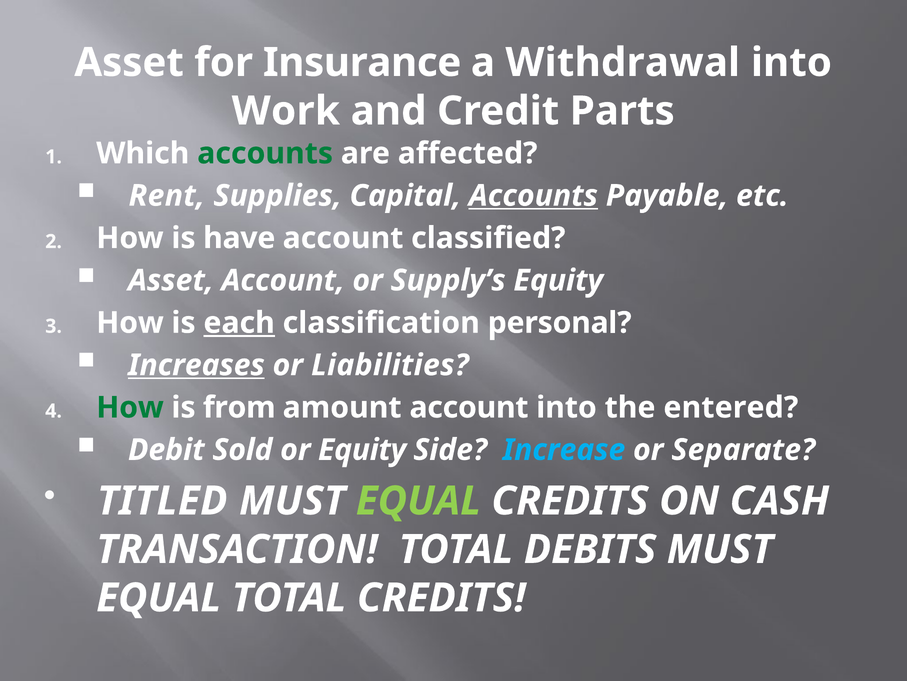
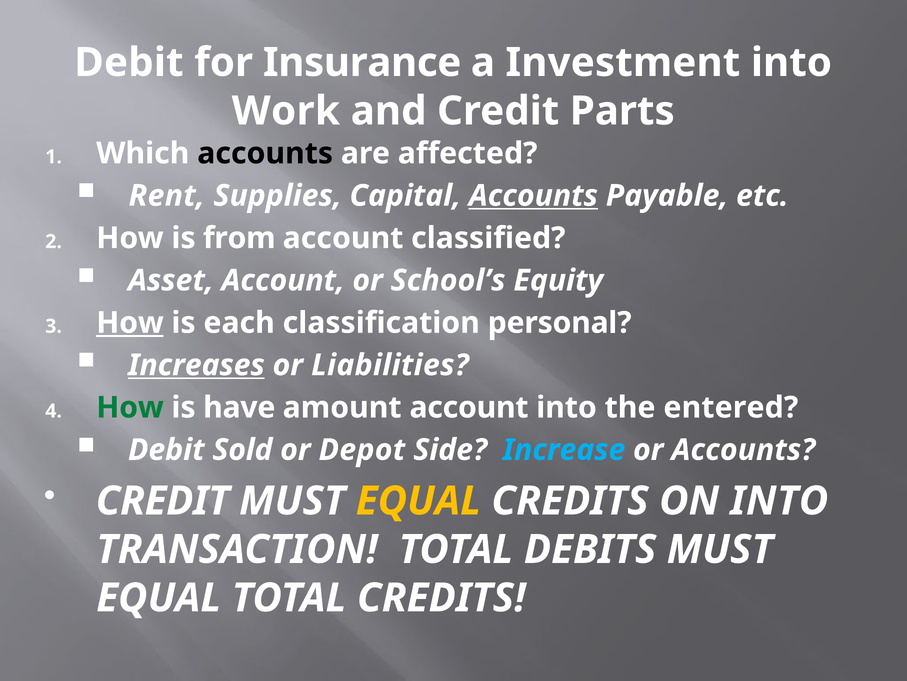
Asset: Asset -> Debit (129, 63)
Withdrawal: Withdrawal -> Investment (623, 63)
accounts colour: green -> black (265, 153)
have: have -> from (239, 238)
Supply’s: Supply’s -> School’s (448, 280)
How underline: none -> present (130, 322)
each underline: present -> none (239, 322)
from: from -> have (239, 407)
or Equity: Equity -> Depot (362, 449)
or Separate: Separate -> Accounts (743, 449)
TITLED: TITLED -> CREDIT (163, 501)
EQUAL colour: light green -> yellow (418, 501)
ON CASH: CASH -> INTO (779, 501)
